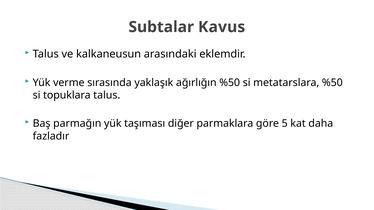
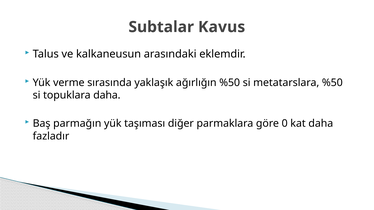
topuklara talus: talus -> daha (107, 95)
5: 5 -> 0 (285, 124)
